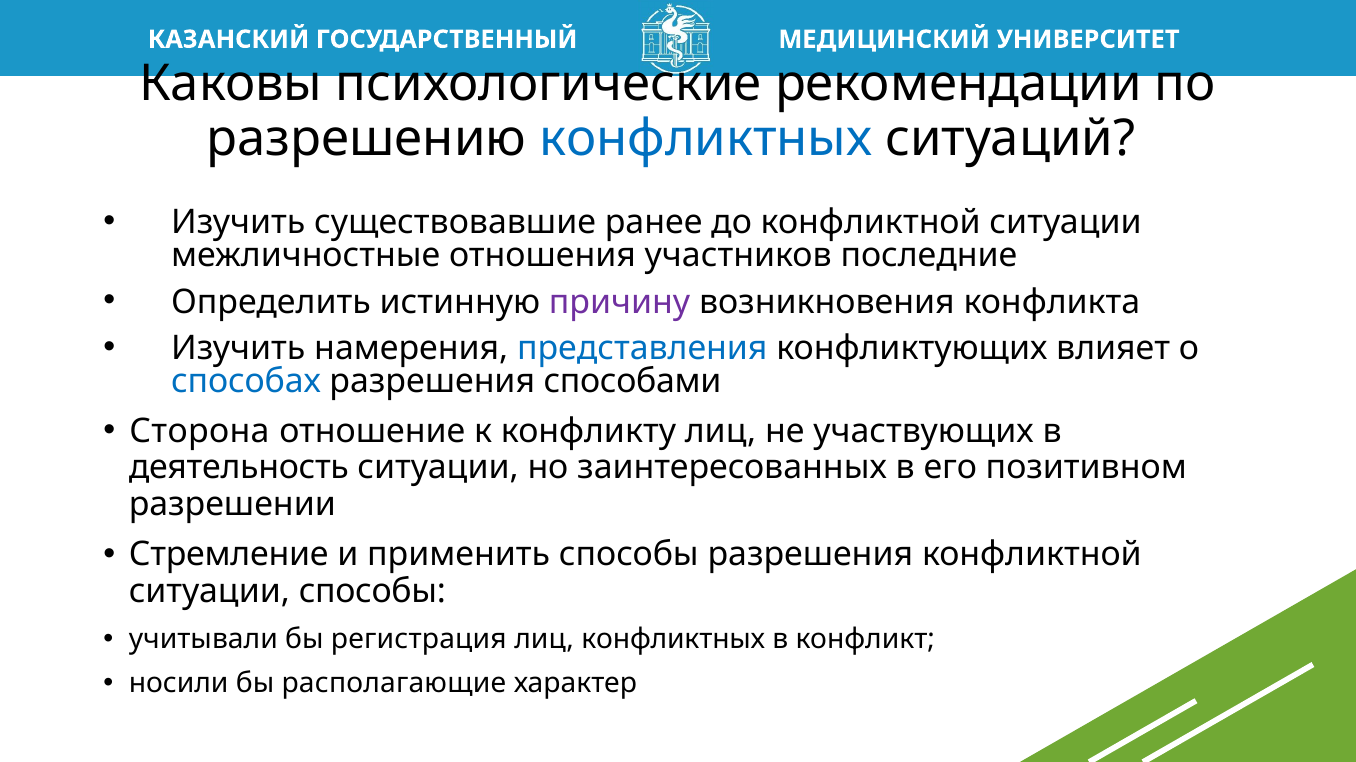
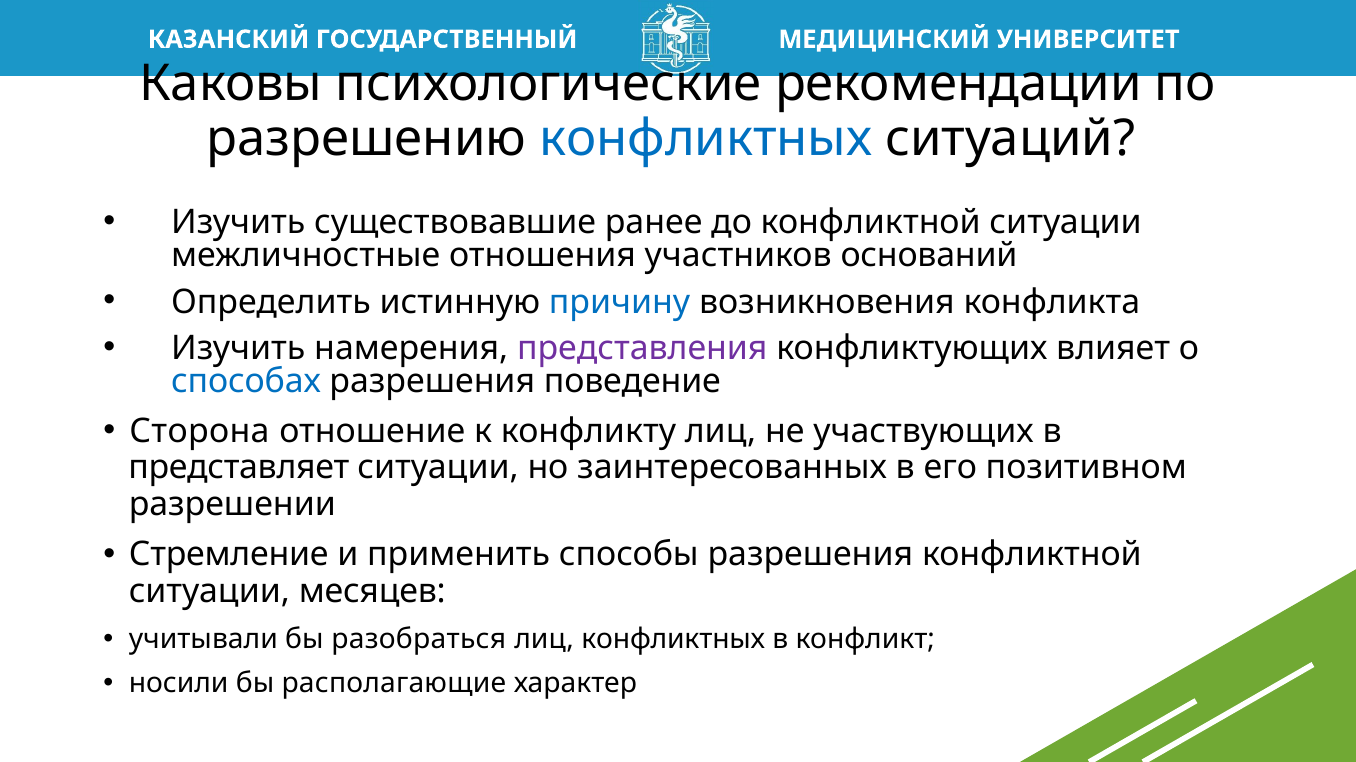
последние: последние -> оснований (929, 256)
причину colour: purple -> blue (620, 302)
представления colour: blue -> purple (642, 349)
способами: способами -> поведение (632, 381)
деятельность: деятельность -> представляет (239, 468)
ситуации способы: способы -> месяцев (372, 592)
регистрация: регистрация -> разобраться (419, 640)
